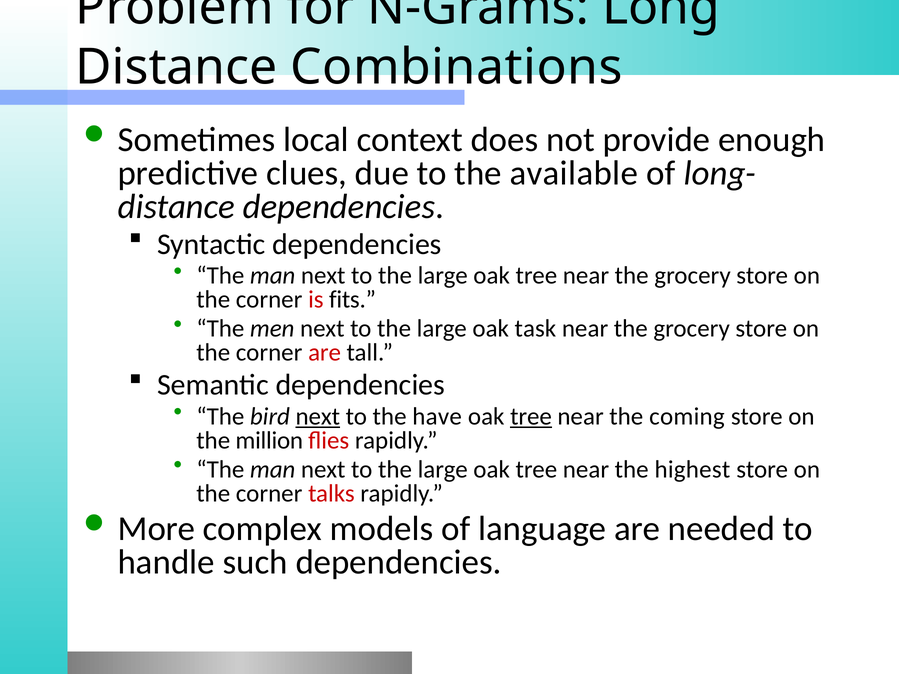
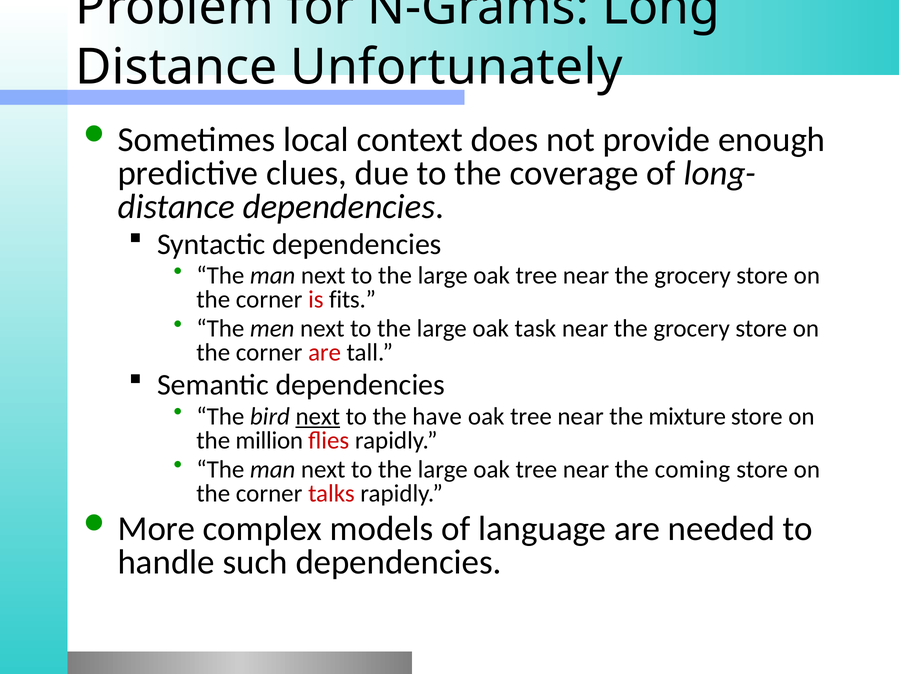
Combinations: Combinations -> Unfortunately (456, 67)
available: available -> coverage (574, 173)
tree underline: present -> none (531, 417)
coming: coming -> mixture (687, 417)
highest: highest -> coming (692, 470)
